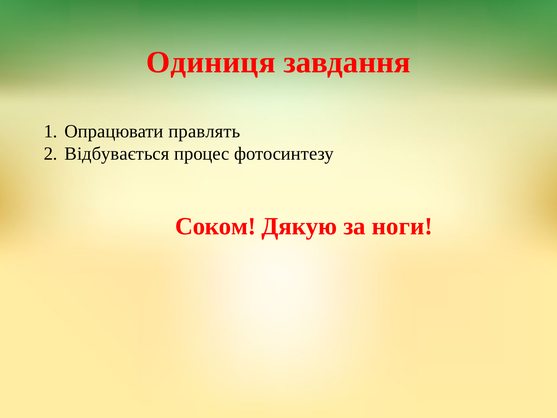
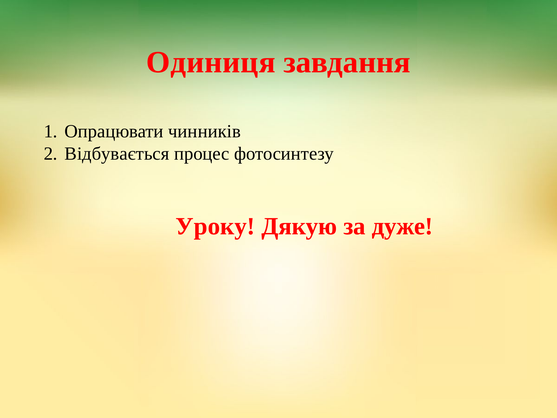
правлять: правлять -> чинників (205, 131)
Соком: Соком -> Уроку (215, 226)
ноги: ноги -> дуже (403, 226)
